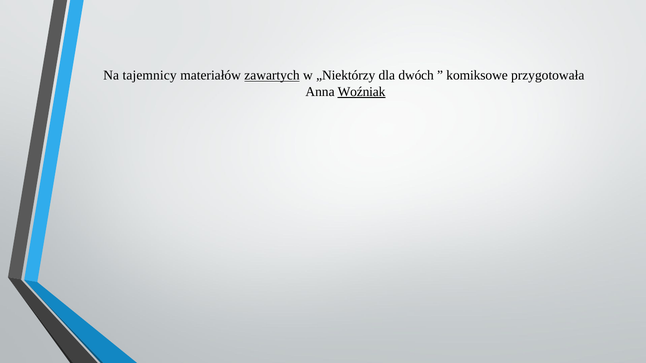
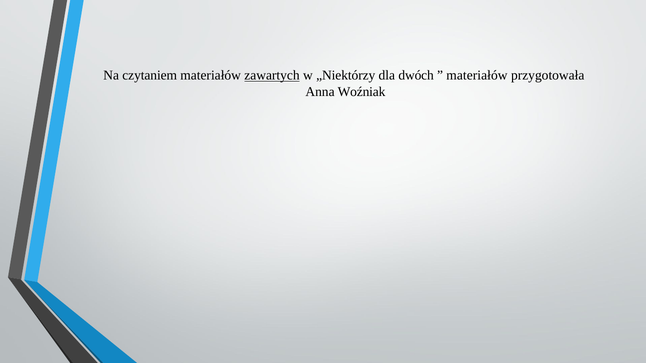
tajemnicy: tajemnicy -> czytaniem (150, 76)
komiksowe: komiksowe -> materiałów (477, 76)
Woźniak underline: present -> none (362, 92)
